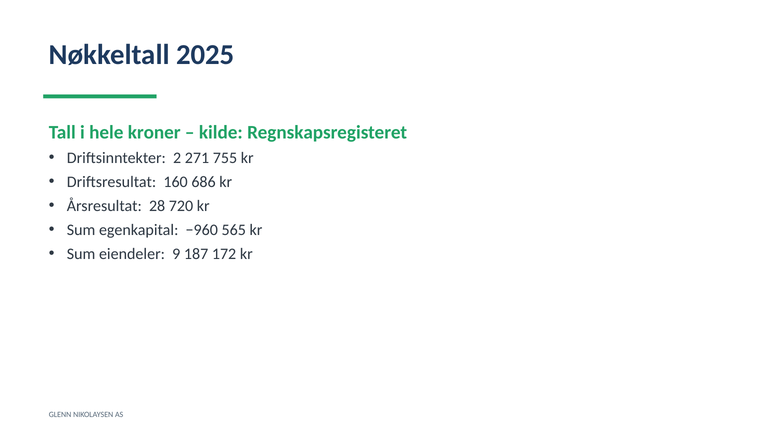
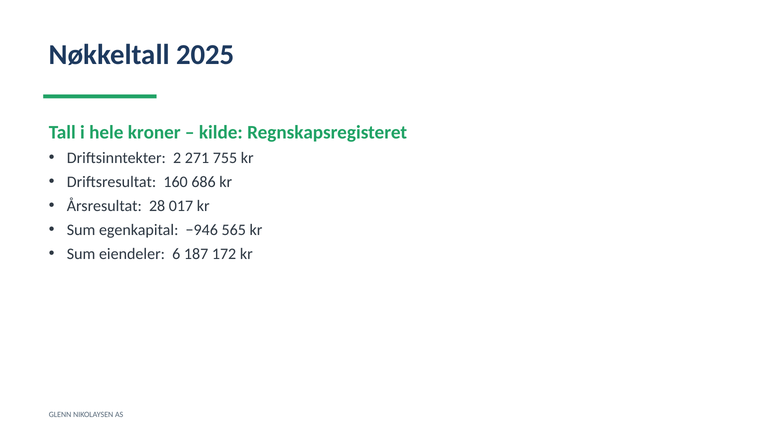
720: 720 -> 017 (181, 206)
−960: −960 -> −946 (202, 230)
9: 9 -> 6 (176, 254)
